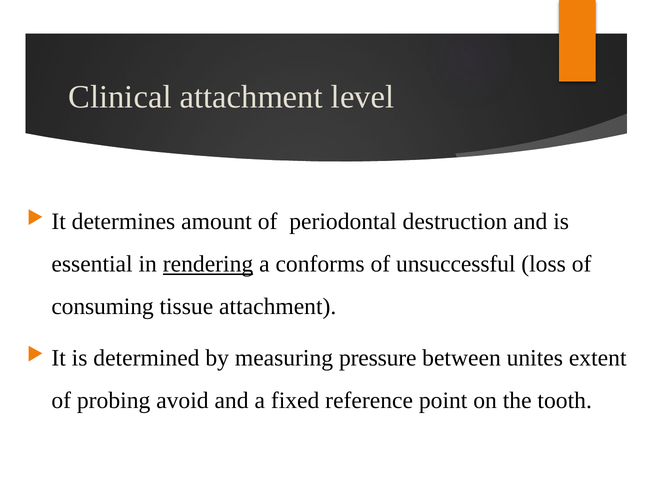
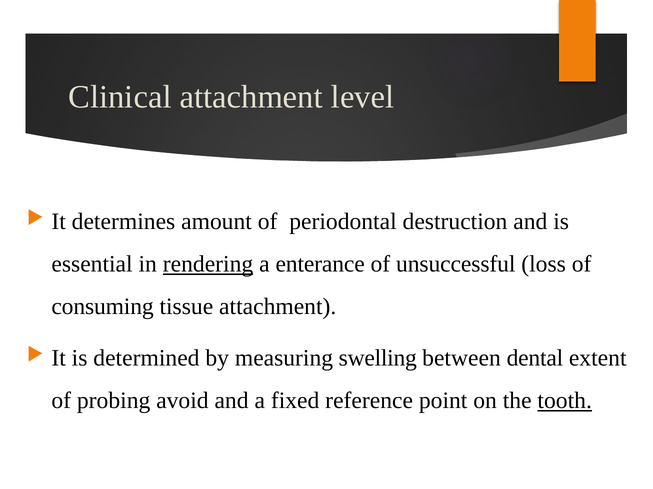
conforms: conforms -> enterance (320, 265)
pressure: pressure -> swelling (378, 359)
unites: unites -> dental (535, 359)
tooth underline: none -> present (565, 401)
